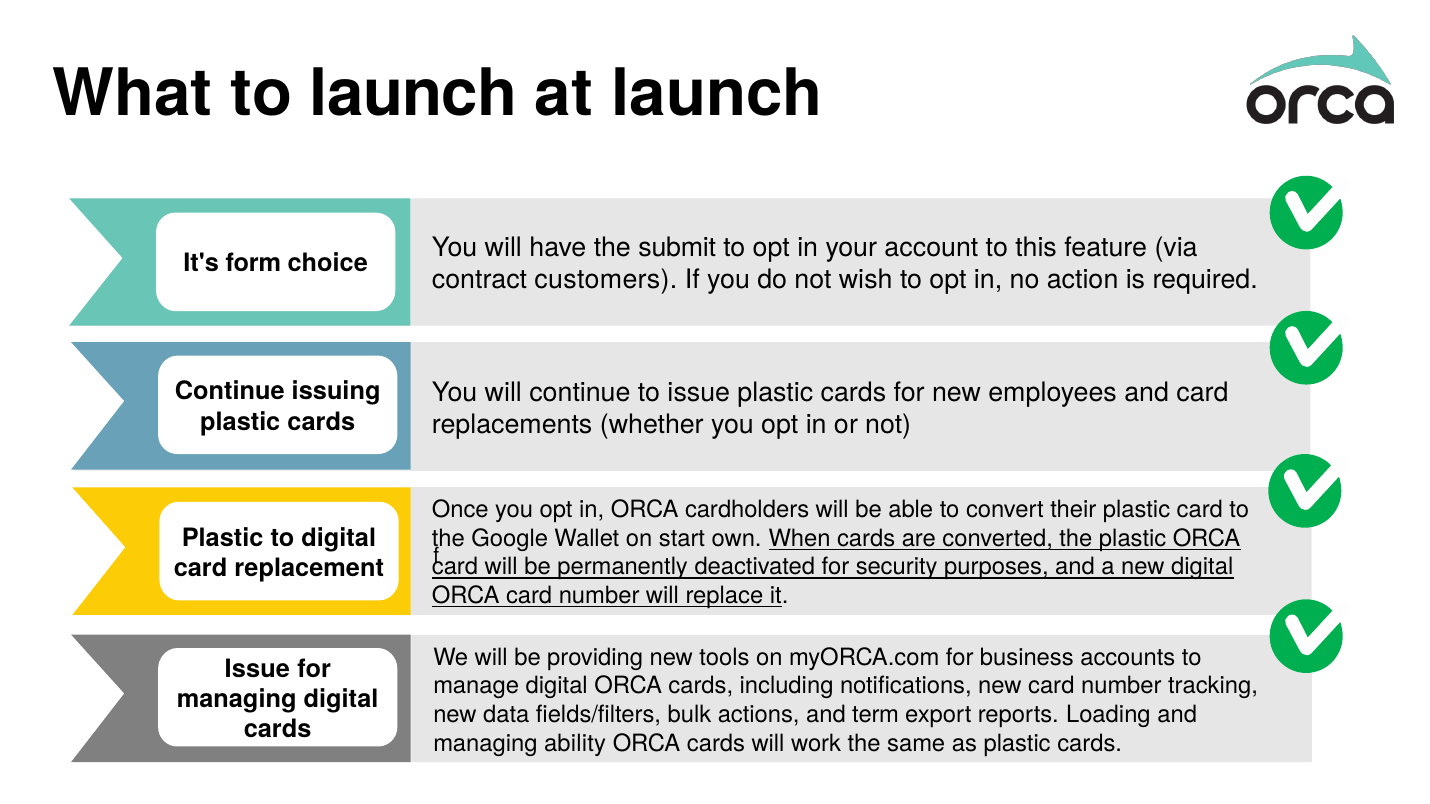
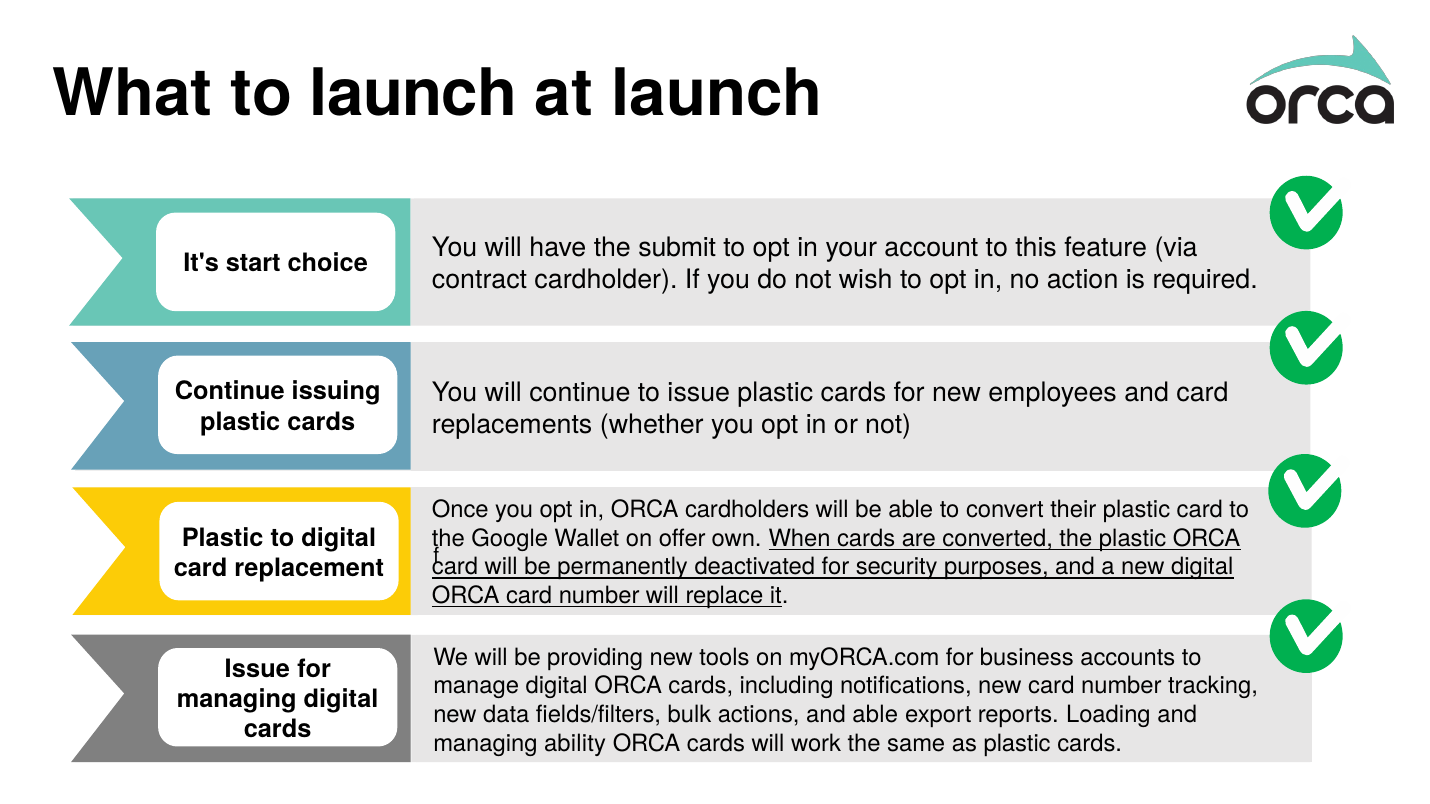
form: form -> start (253, 264)
customers: customers -> cardholder (606, 280)
start: start -> offer (682, 539)
and term: term -> able (875, 715)
